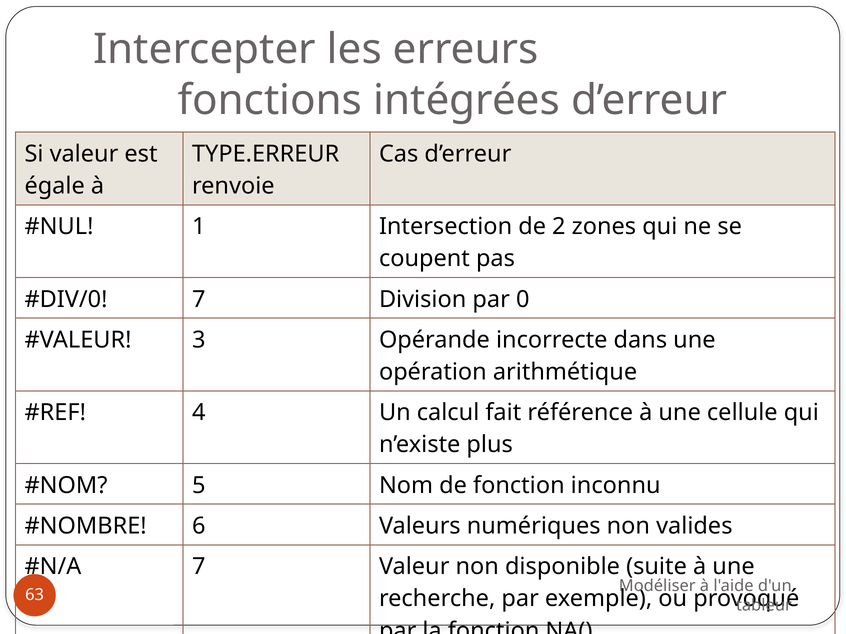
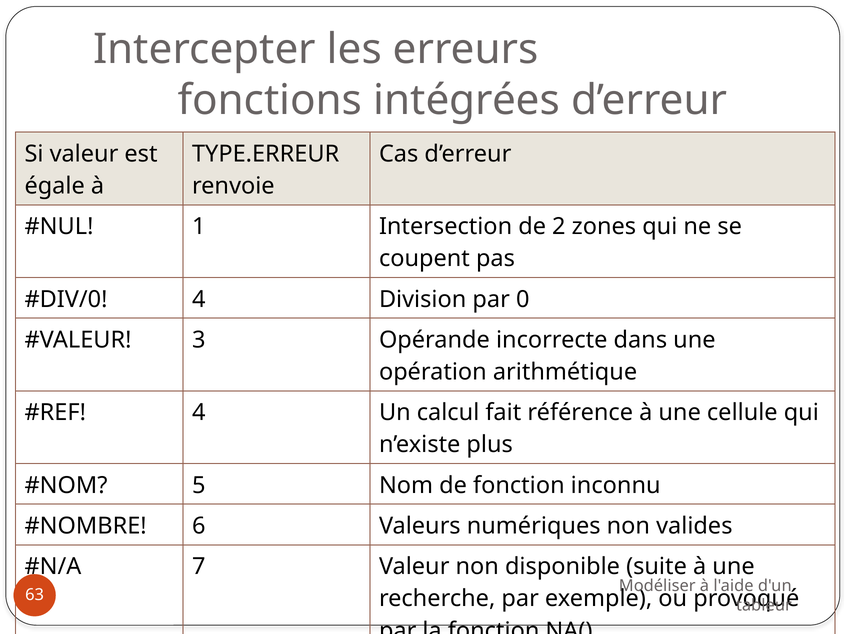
7: 7 -> 4 (199, 300)
